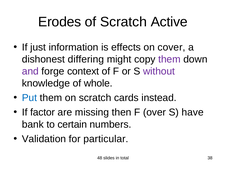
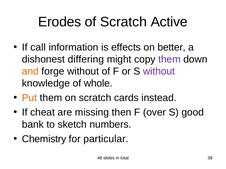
just: just -> call (38, 47)
cover: cover -> better (172, 47)
and colour: purple -> orange (30, 71)
forge context: context -> without (83, 71)
Put colour: blue -> orange (29, 98)
factor: factor -> cheat (43, 113)
have: have -> good (193, 113)
certain: certain -> sketch (72, 125)
Validation: Validation -> Chemistry (44, 139)
